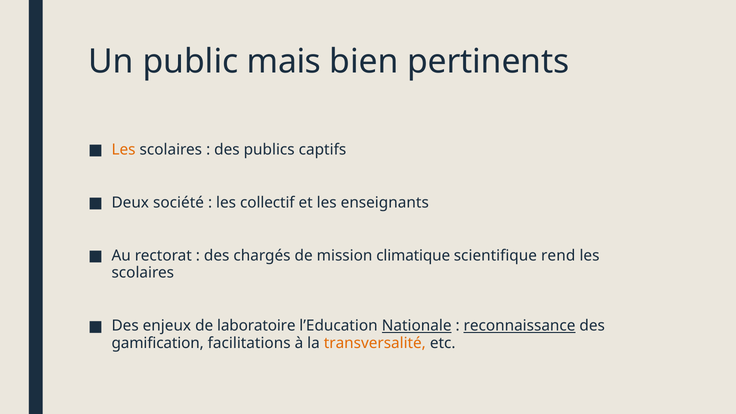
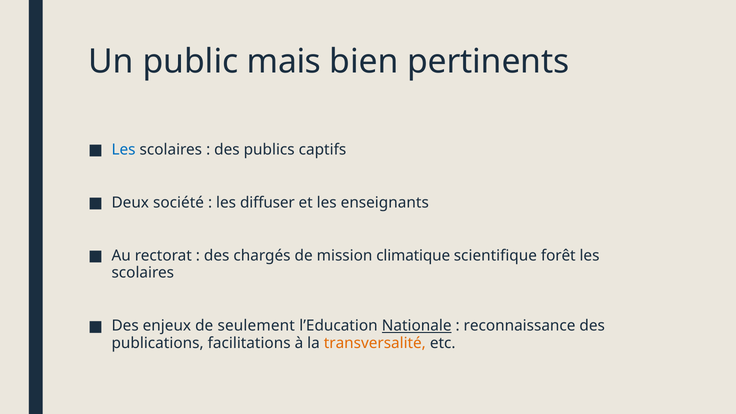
Les colour: orange -> blue (124, 150)
collectif: collectif -> diffuser (267, 203)
rend: rend -> forêt (558, 256)
laboratoire: laboratoire -> seulement (256, 326)
reconnaissance underline: present -> none (520, 326)
gamification: gamification -> publications (158, 343)
